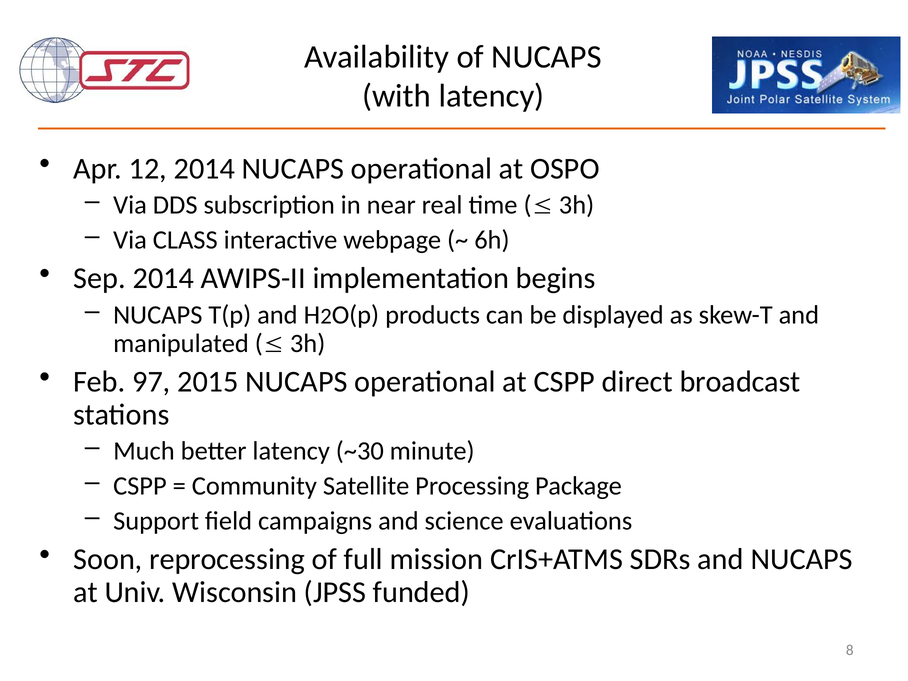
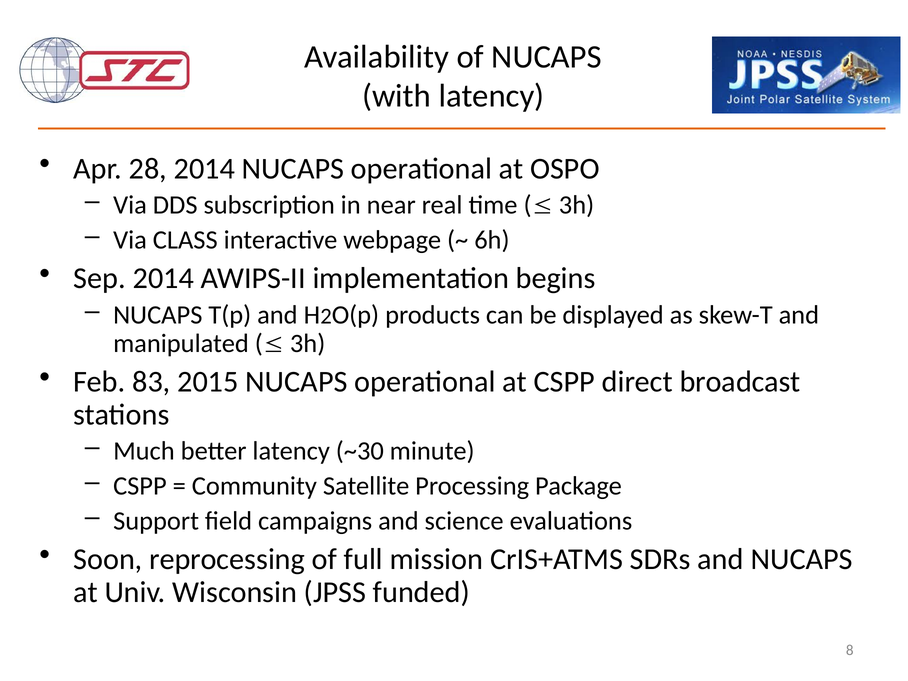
12: 12 -> 28 (148, 169)
97: 97 -> 83 (151, 382)
